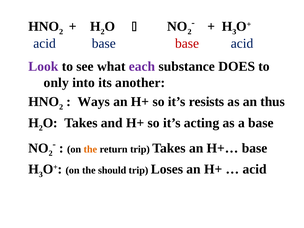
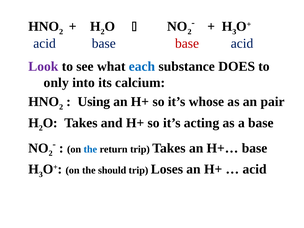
each colour: purple -> blue (142, 67)
another: another -> calcium (140, 83)
Ways: Ways -> Using (94, 102)
resists: resists -> whose (206, 102)
thus: thus -> pair (273, 102)
the colour: orange -> blue (90, 149)
